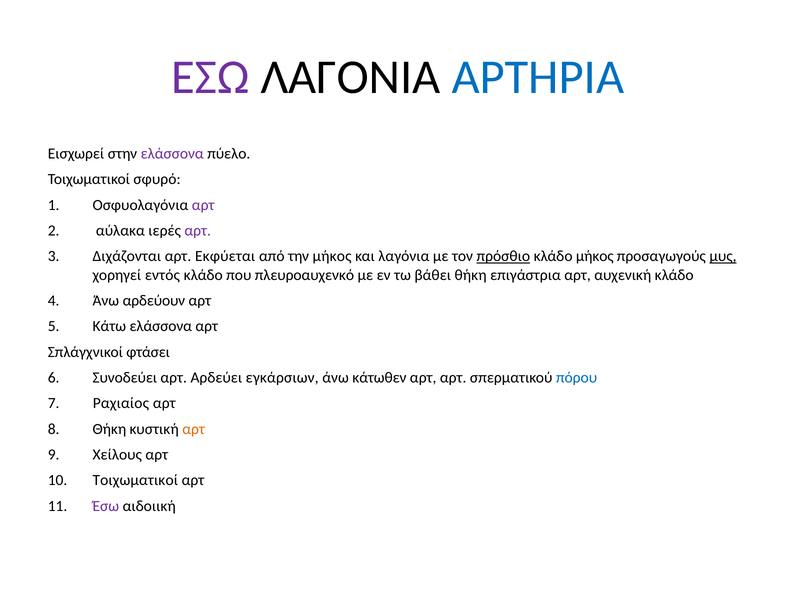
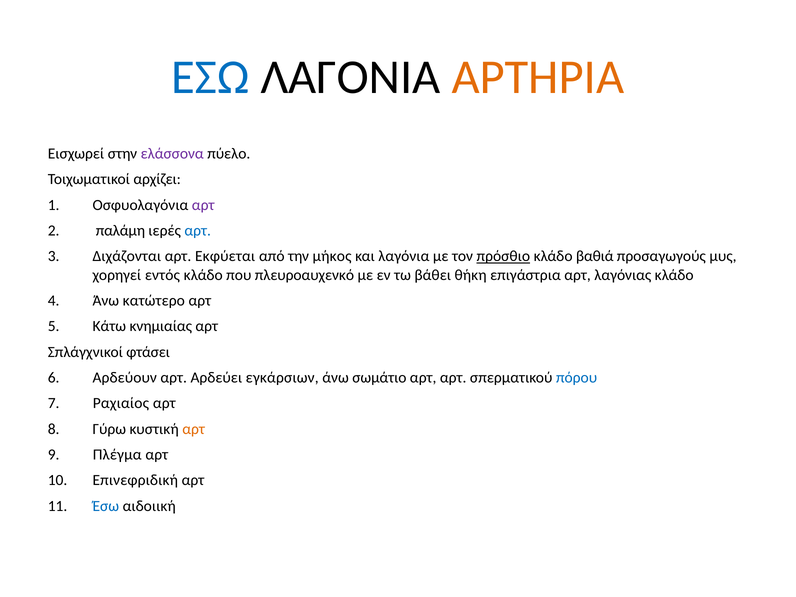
ΕΣΩ colour: purple -> blue (210, 77)
ΑΡΤΗΡΙΑ colour: blue -> orange (538, 77)
σφυρό: σφυρό -> αρχίζει (157, 179)
αύλακα: αύλακα -> παλάμη (120, 231)
αρτ colour: purple -> blue (198, 231)
κλάδο μήκος: μήκος -> βαθιά (595, 256)
μυς underline: present -> none (723, 256)
αυχενική: αυχενική -> λαγόνιας (623, 275)
αρδεύουν: αρδεύουν -> κατώτερο (154, 301)
Κάτω ελάσσονα: ελάσσονα -> κνημιαίας (161, 326)
Συνοδεύει: Συνοδεύει -> Αρδεύουν (125, 378)
κάτωθεν: κάτωθεν -> σωμάτιο (379, 378)
Θήκη: Θήκη -> Γύρω (109, 429)
Χείλους: Χείλους -> Πλέγμα (117, 455)
Τοιχωματικοί: Τοιχωματικοί -> Επινεφριδική (135, 480)
Έσω colour: purple -> blue (106, 506)
